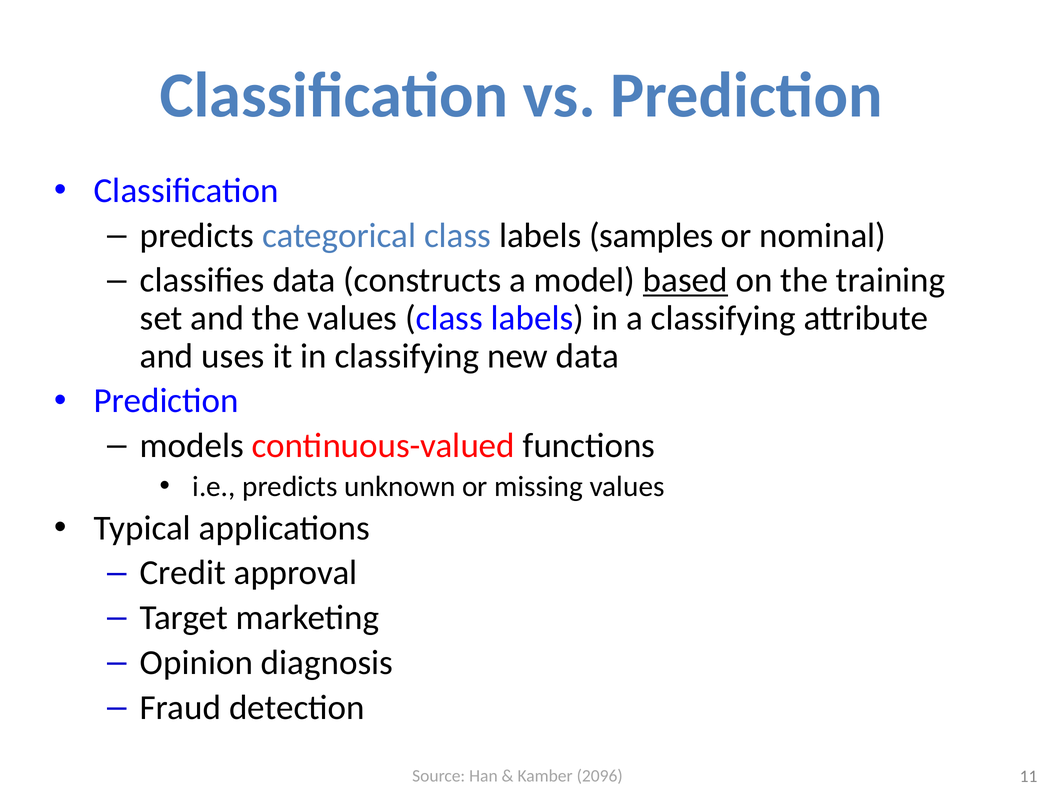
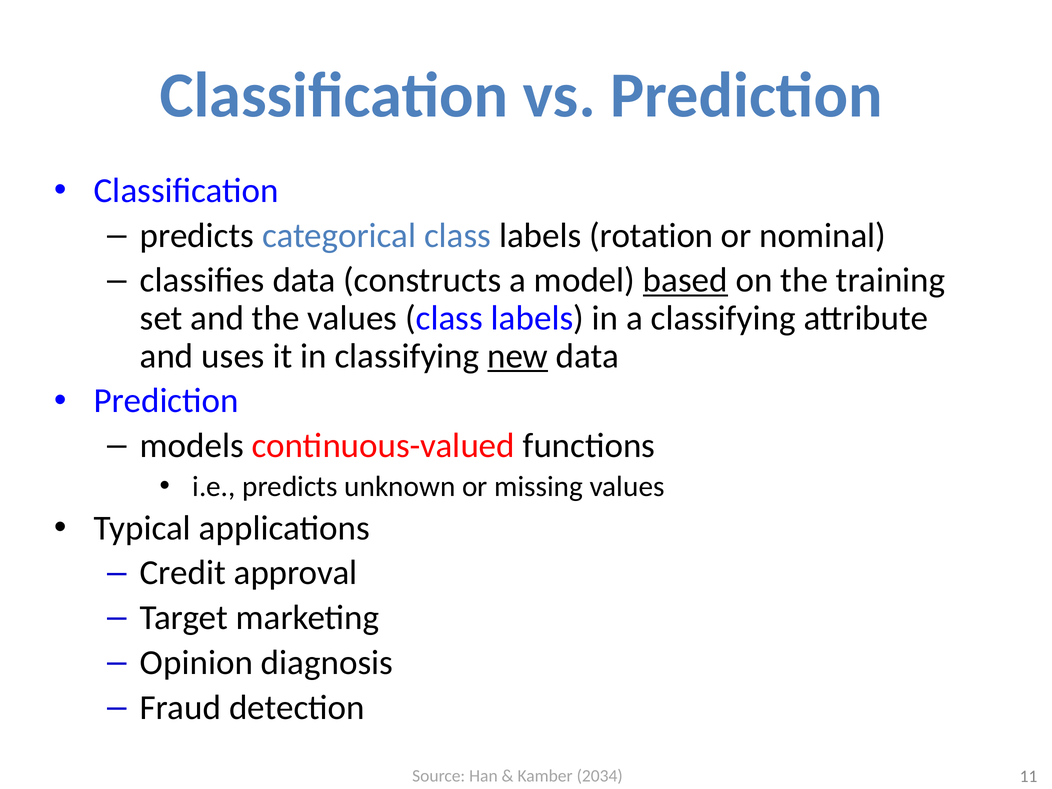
samples: samples -> rotation (651, 235)
new underline: none -> present (518, 356)
2096: 2096 -> 2034 (600, 776)
